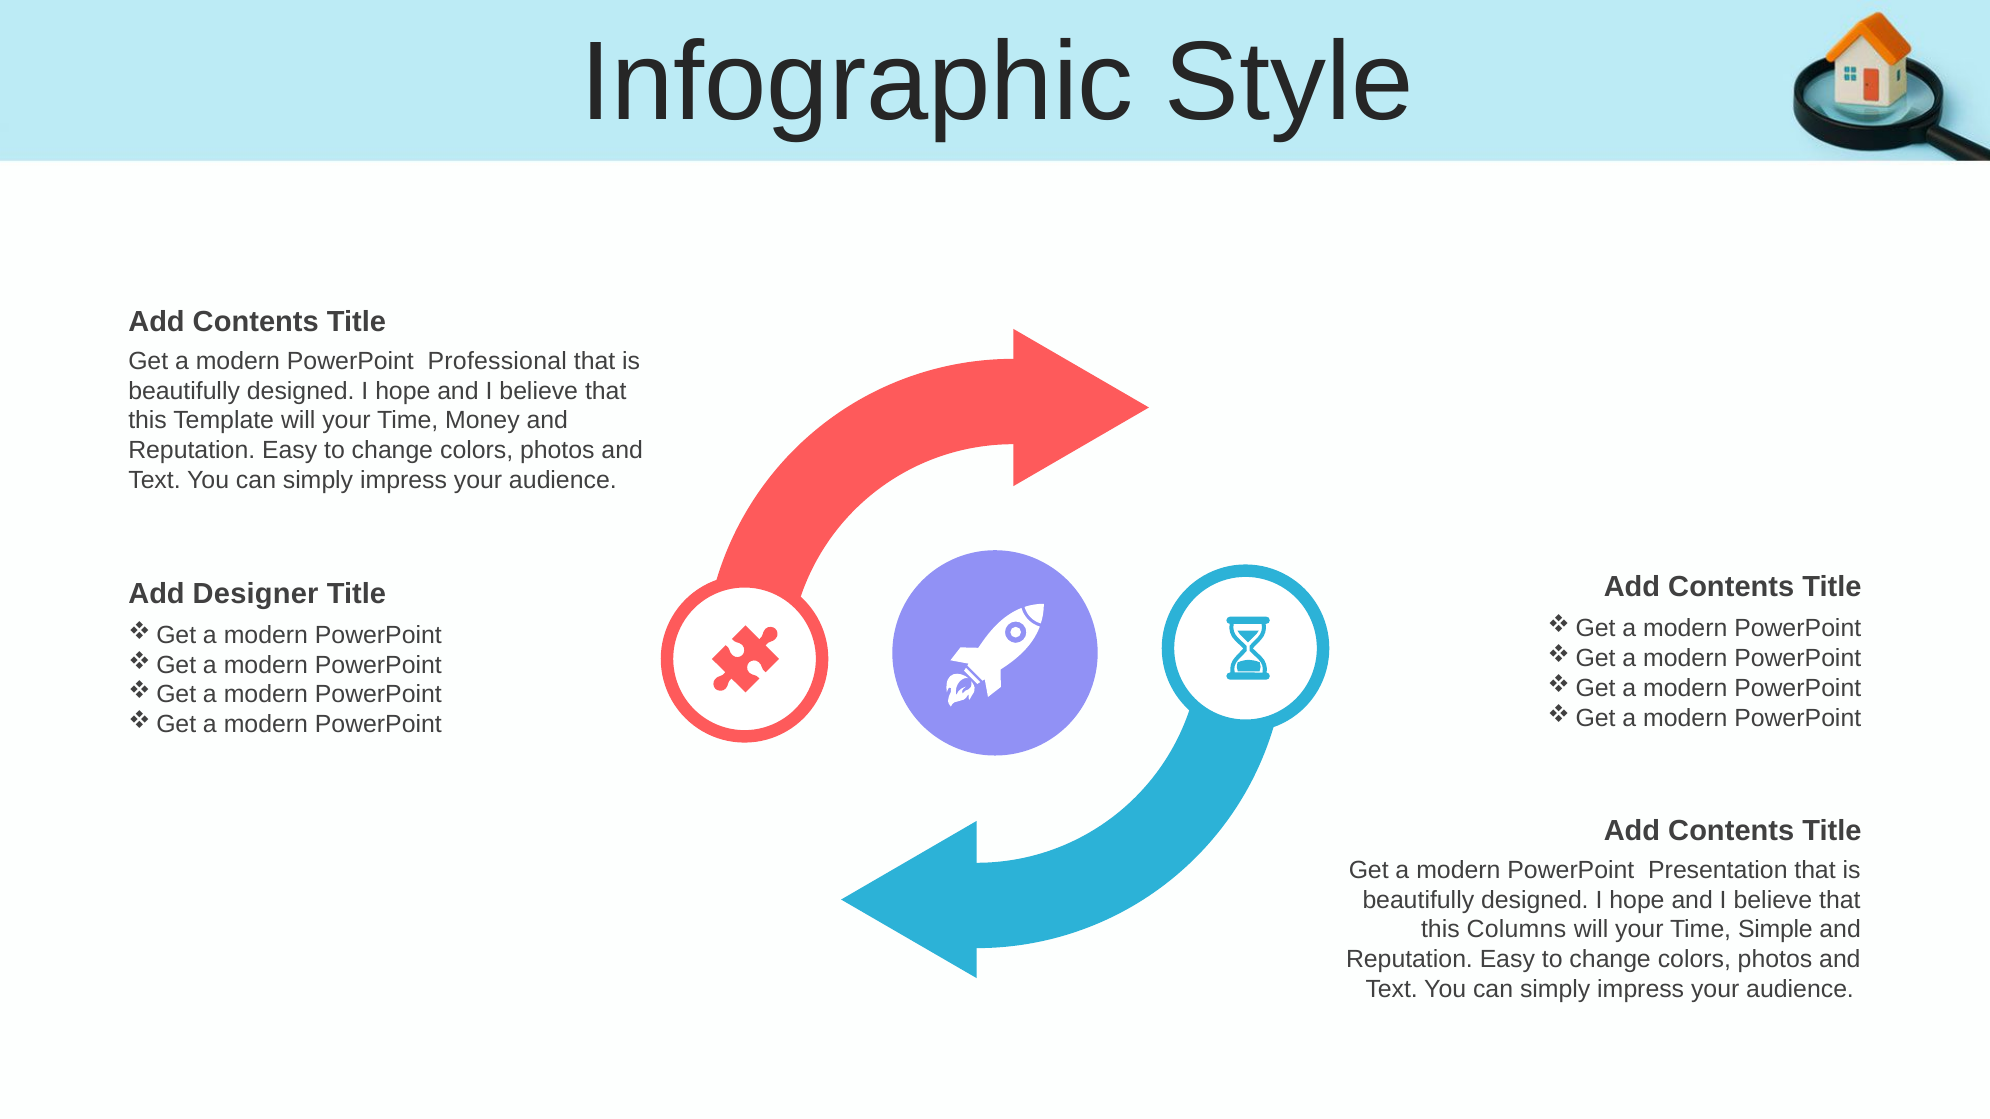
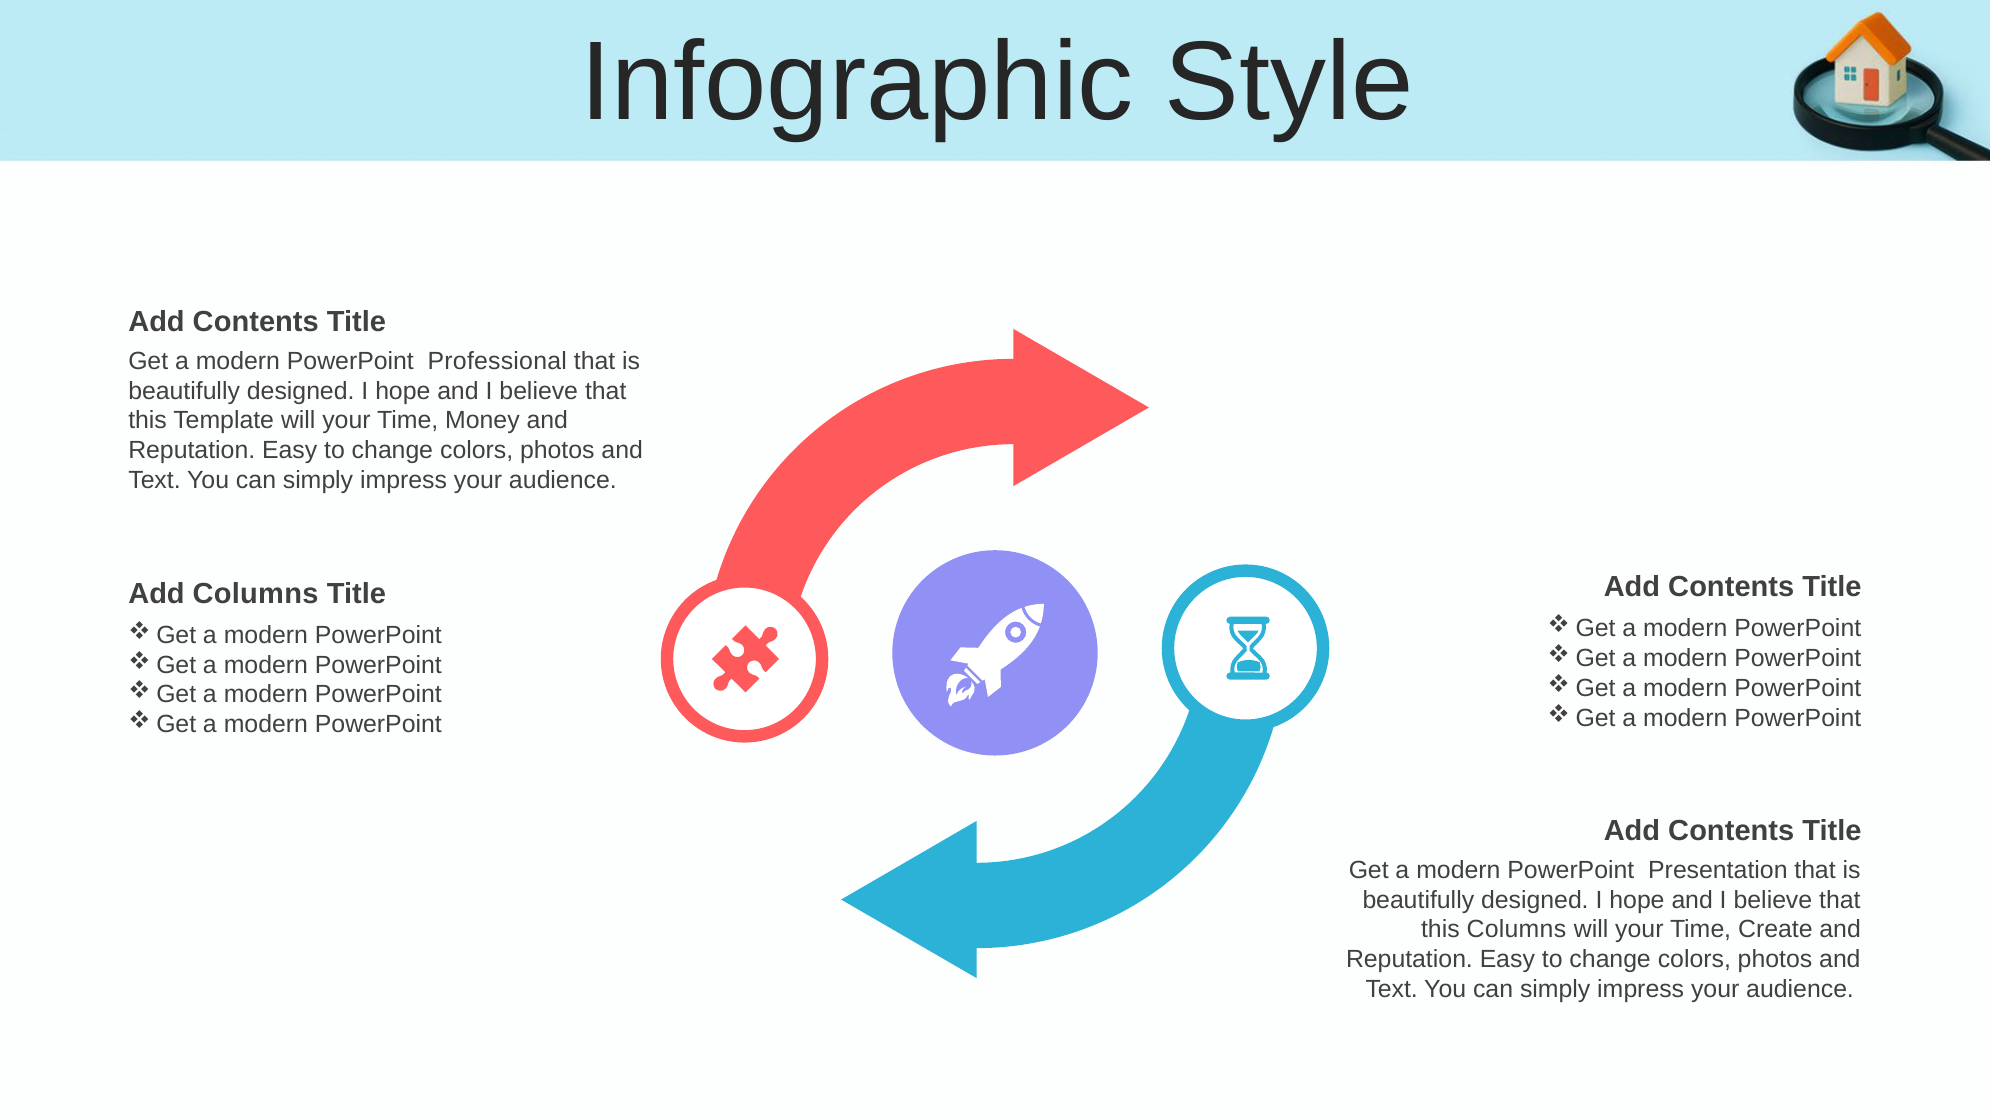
Add Designer: Designer -> Columns (256, 594)
Simple: Simple -> Create (1775, 930)
